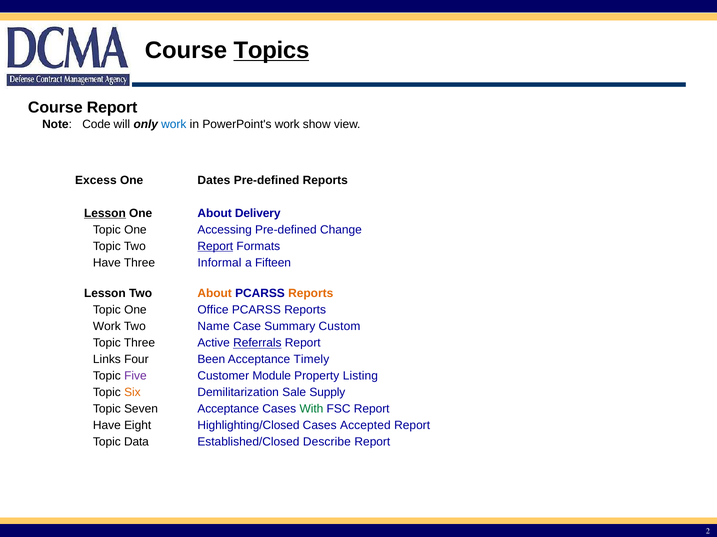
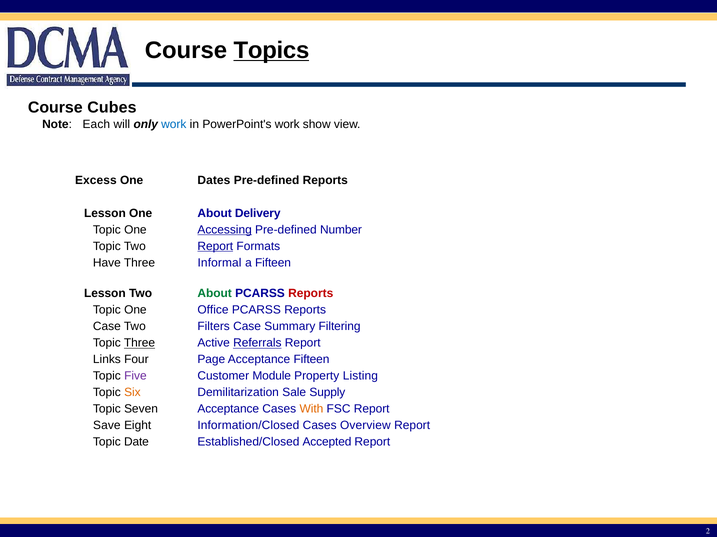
Course Report: Report -> Cubes (112, 107)
Code: Code -> Each (96, 125)
Lesson underline: present -> none (105, 214)
Accessing underline: none -> present (225, 230)
Change: Change -> Number (341, 230)
About colour: orange -> green (215, 294)
Reports colour: orange -> red (311, 294)
Work: Work -> Case (107, 327)
Name: Name -> Filters (214, 327)
Custom: Custom -> Filtering (340, 327)
Three underline: none -> present (139, 343)
Been: Been -> Page (211, 360)
Acceptance Timely: Timely -> Fifteen (311, 360)
With colour: green -> orange (311, 410)
Have: Have -> Save (107, 426)
Highlighting/Closed: Highlighting/Closed -> Information/Closed (248, 426)
Accepted: Accepted -> Overview (365, 426)
Data: Data -> Date (136, 443)
Describe: Describe -> Accepted (327, 443)
